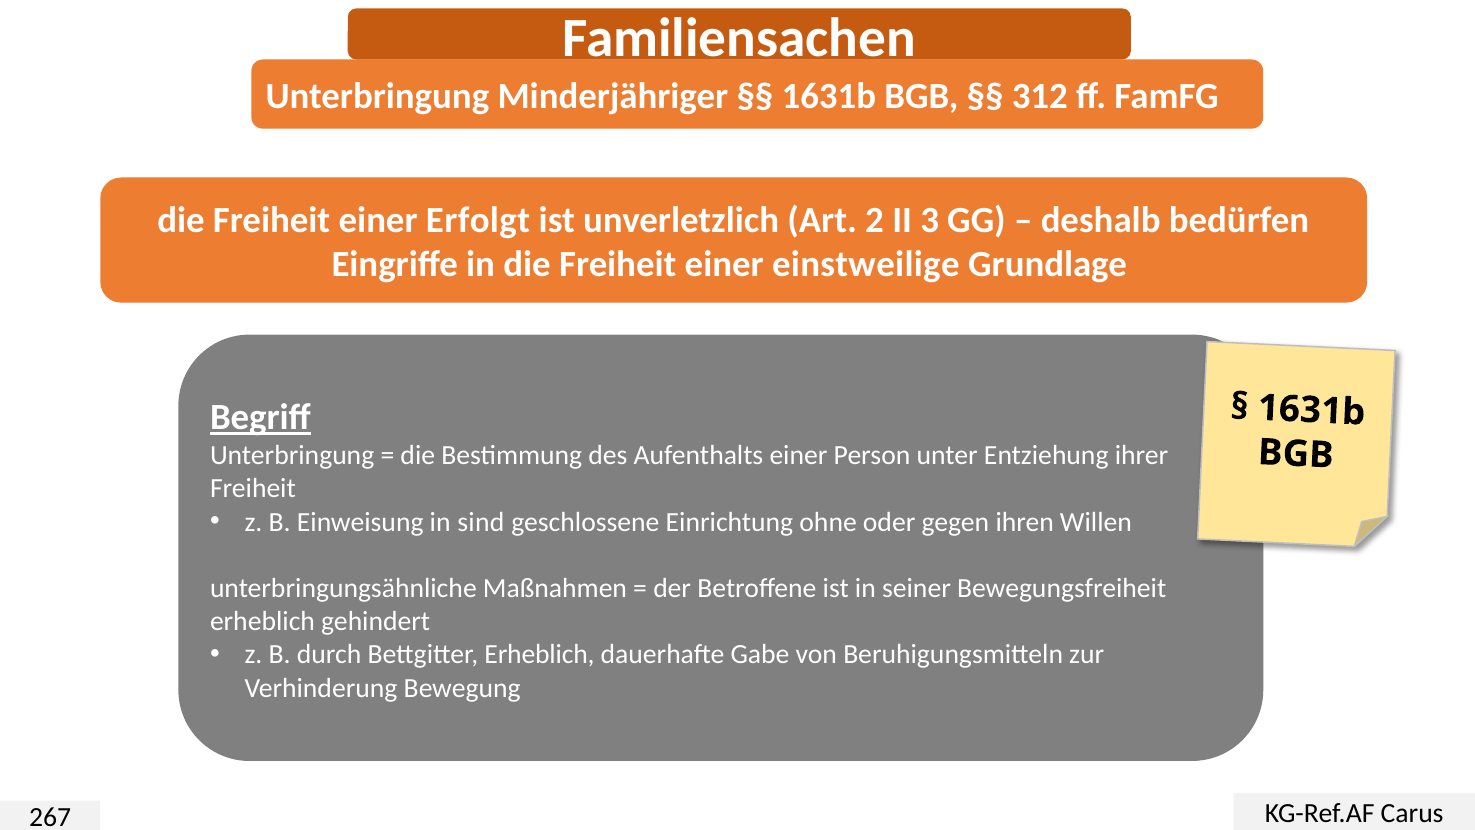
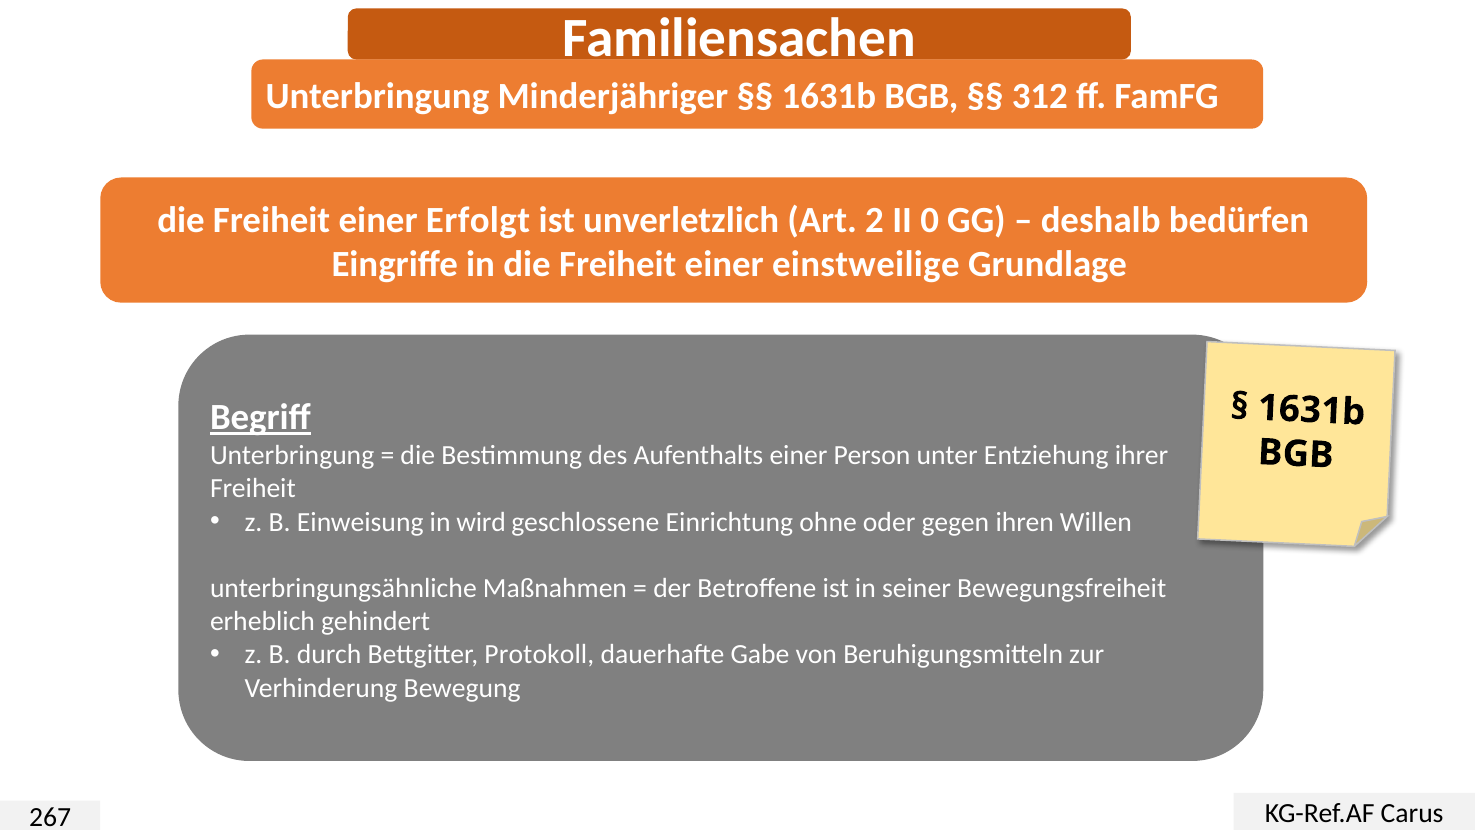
3: 3 -> 0 (930, 220)
sind: sind -> wird (481, 522)
Bettgitter Erheblich: Erheblich -> Protokoll (539, 655)
